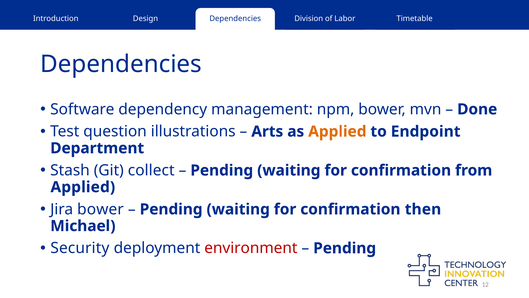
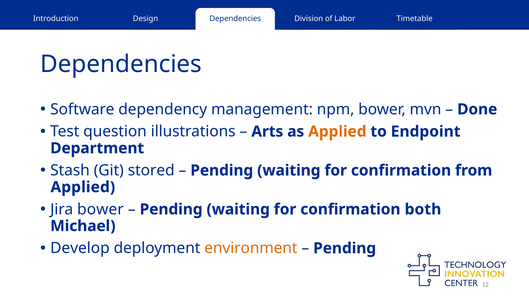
collect: collect -> stored (151, 170)
then: then -> both (423, 209)
Security: Security -> Develop (80, 248)
environment colour: red -> orange (251, 248)
